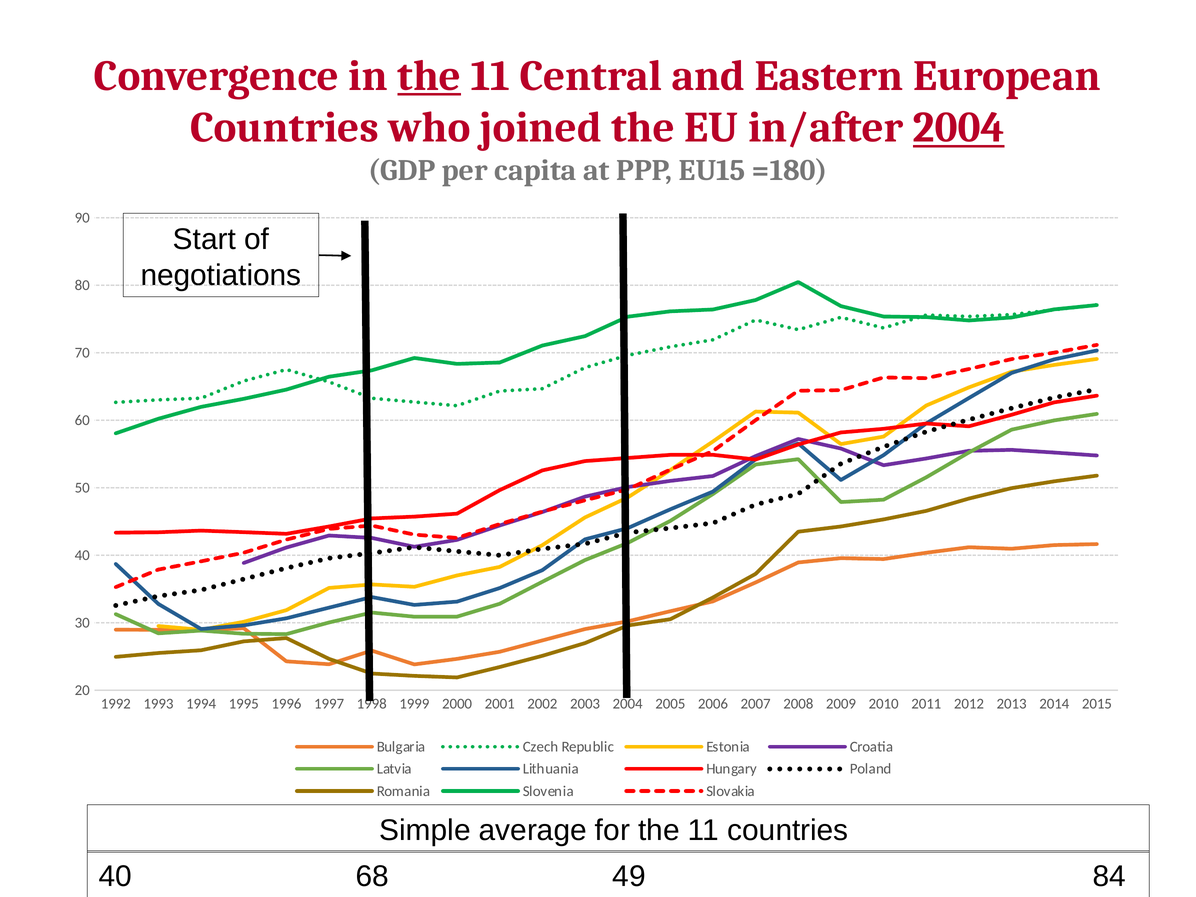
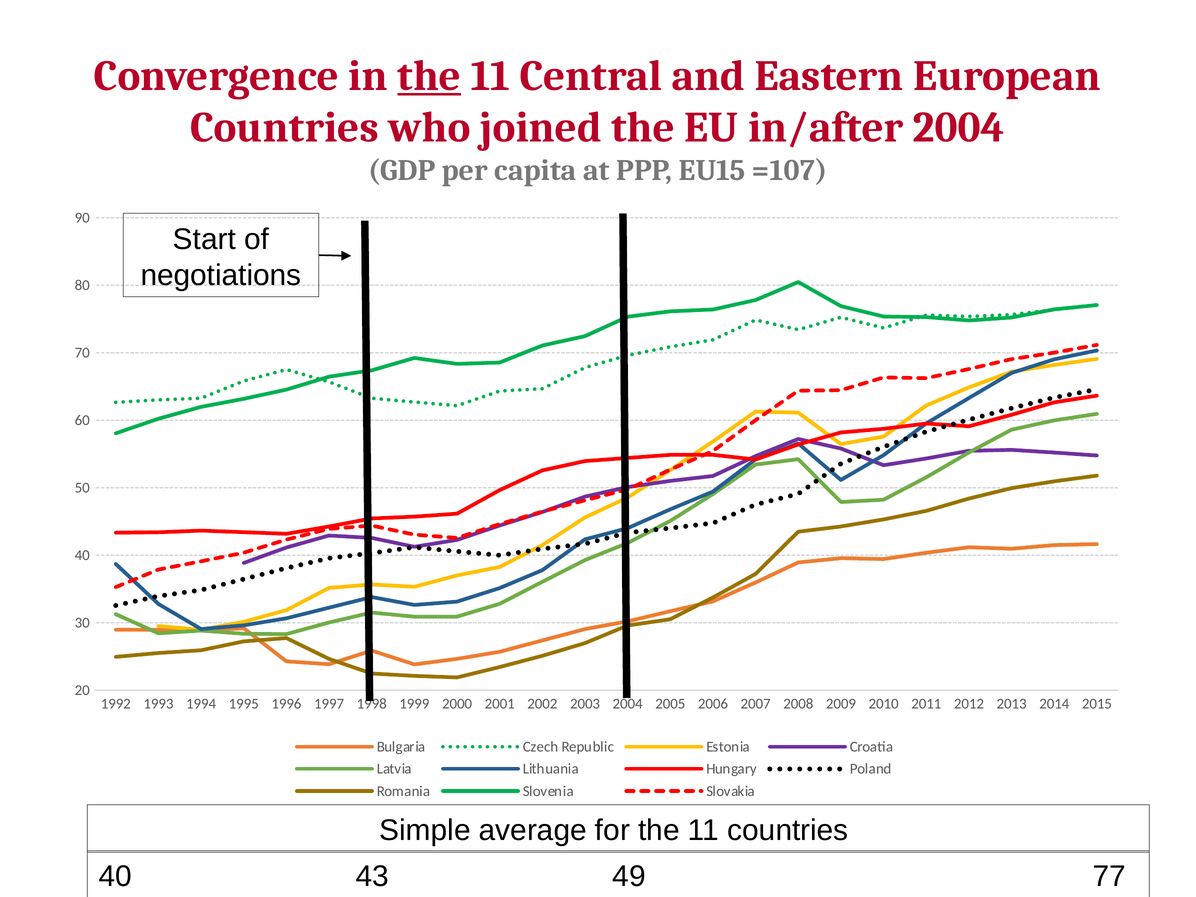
2004 underline: present -> none (959, 128)
=180: =180 -> =107 (790, 171)
68: 68 -> 43 (372, 876)
84: 84 -> 77 (1109, 876)
